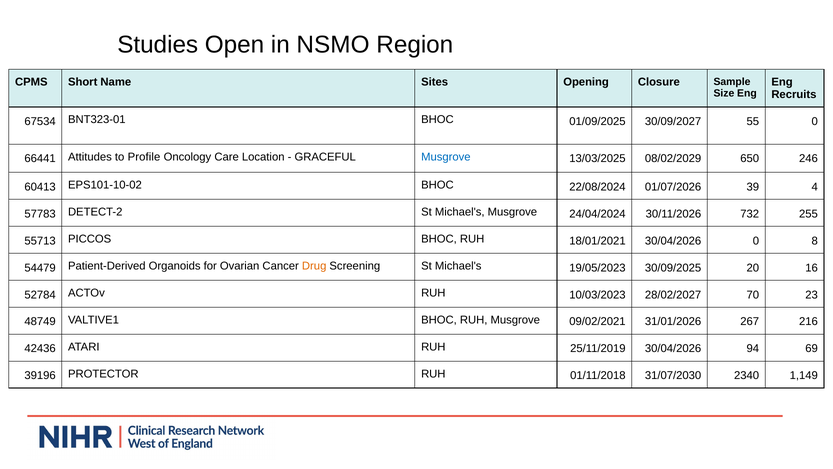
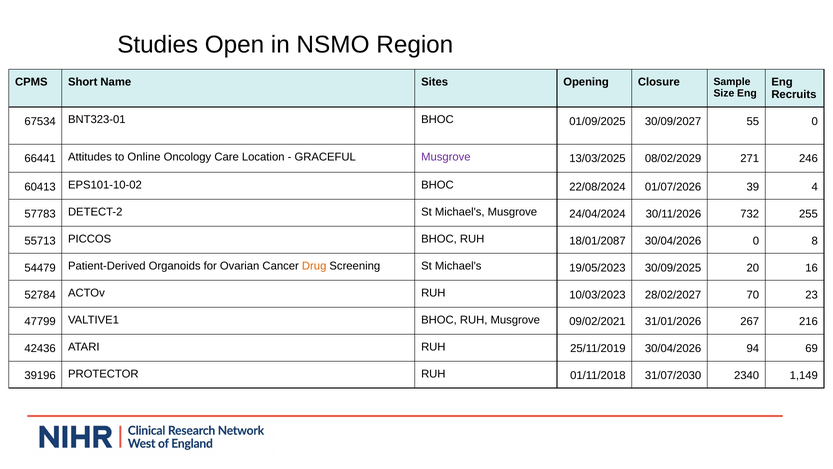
Profile: Profile -> Online (144, 157)
Musgrove colour: blue -> purple (446, 157)
650: 650 -> 271 (750, 159)
18/01/2021: 18/01/2021 -> 18/01/2087 (597, 241)
48749: 48749 -> 47799 (40, 321)
